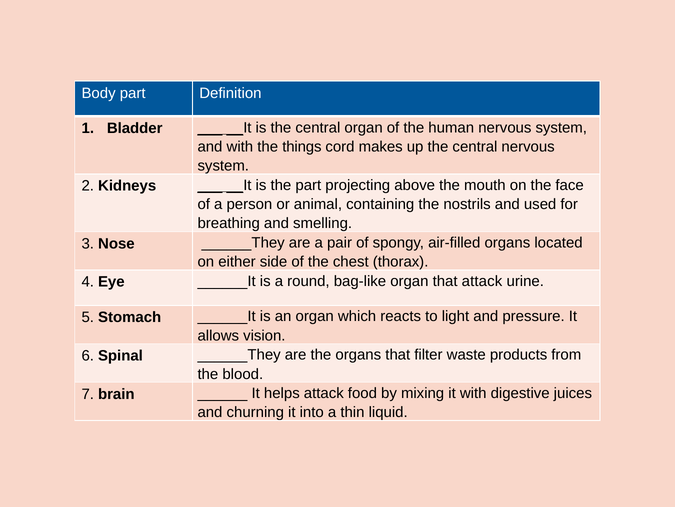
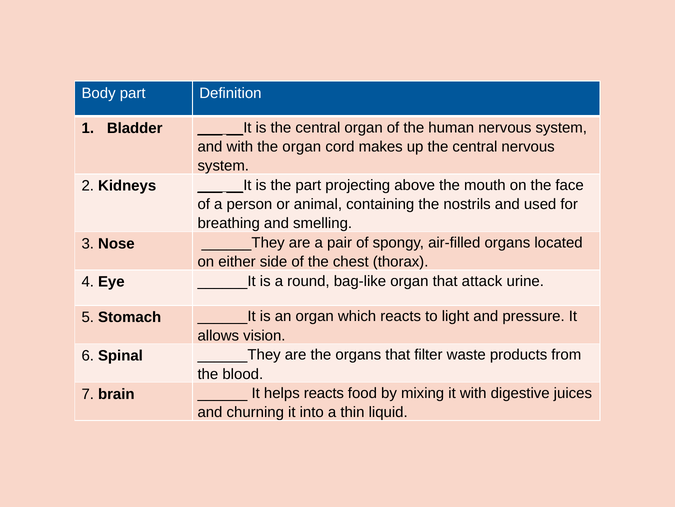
the things: things -> organ (302, 147)
helps attack: attack -> reacts (324, 393)
